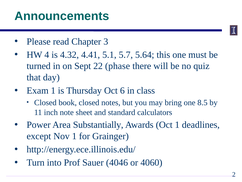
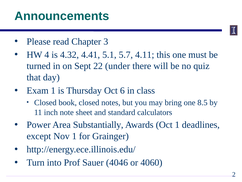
5.64: 5.64 -> 4.11 (145, 55)
phase: phase -> under (118, 66)
